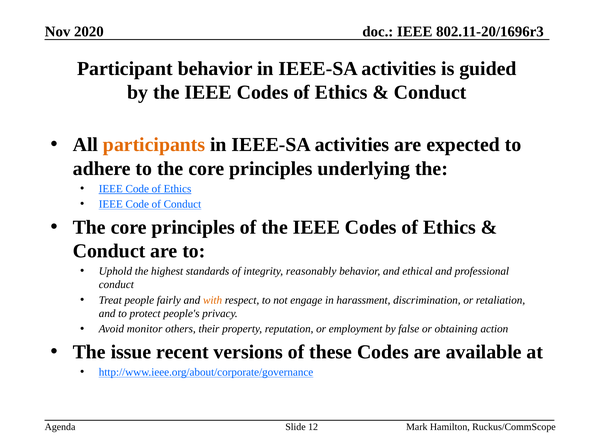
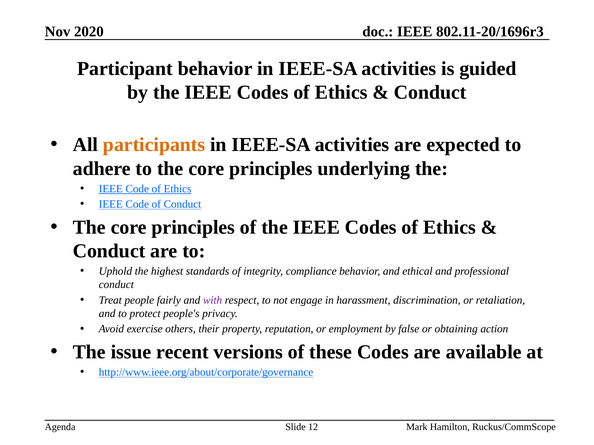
reasonably: reasonably -> compliance (311, 272)
with colour: orange -> purple (213, 300)
monitor: monitor -> exercise (145, 329)
